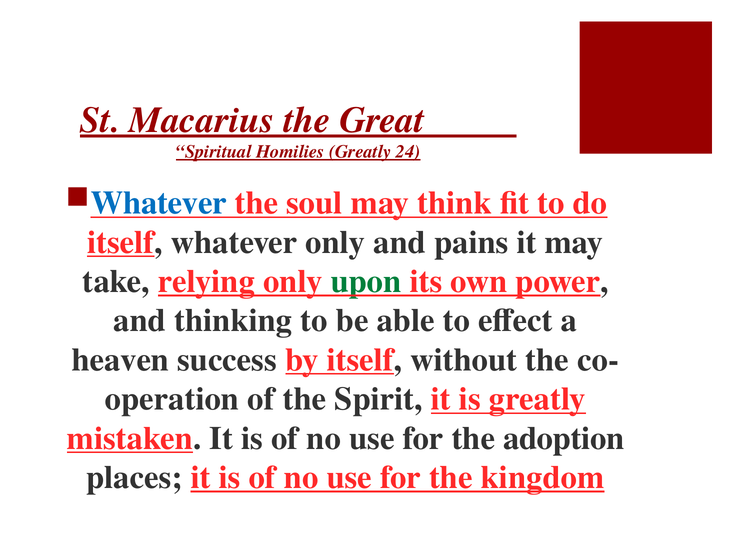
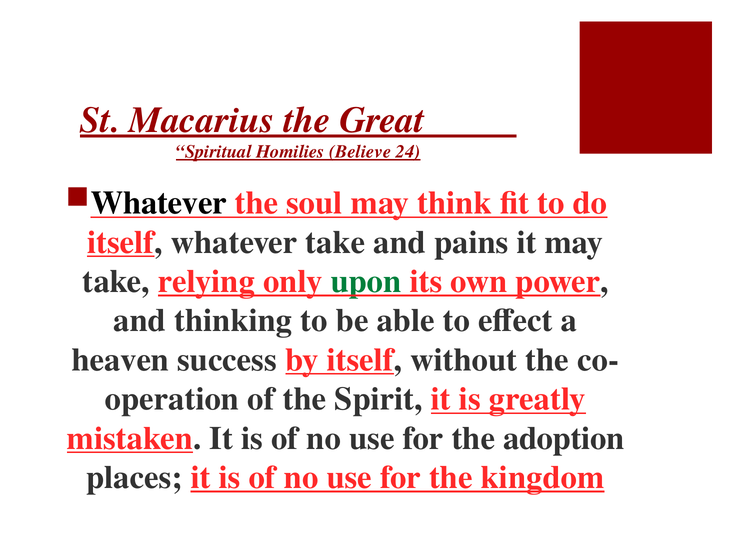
Homilies Greatly: Greatly -> Believe (360, 152)
Whatever colour: blue -> black (159, 203)
whatever only: only -> take (335, 242)
